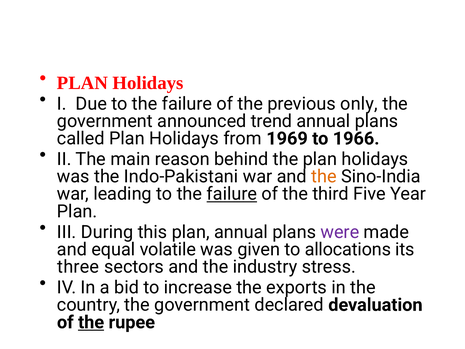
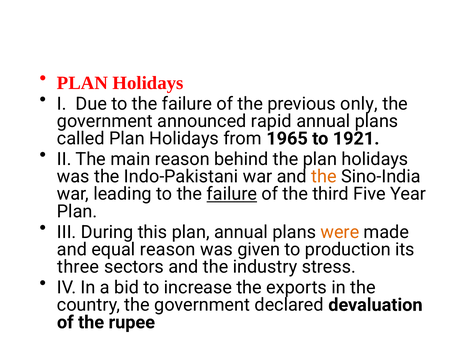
trend: trend -> rapid (271, 121)
1969: 1969 -> 1965 (287, 138)
1966: 1966 -> 1921 (356, 138)
were colour: purple -> orange (340, 232)
equal volatile: volatile -> reason (168, 249)
allocations: allocations -> production (348, 249)
the underline: present -> none (91, 322)
